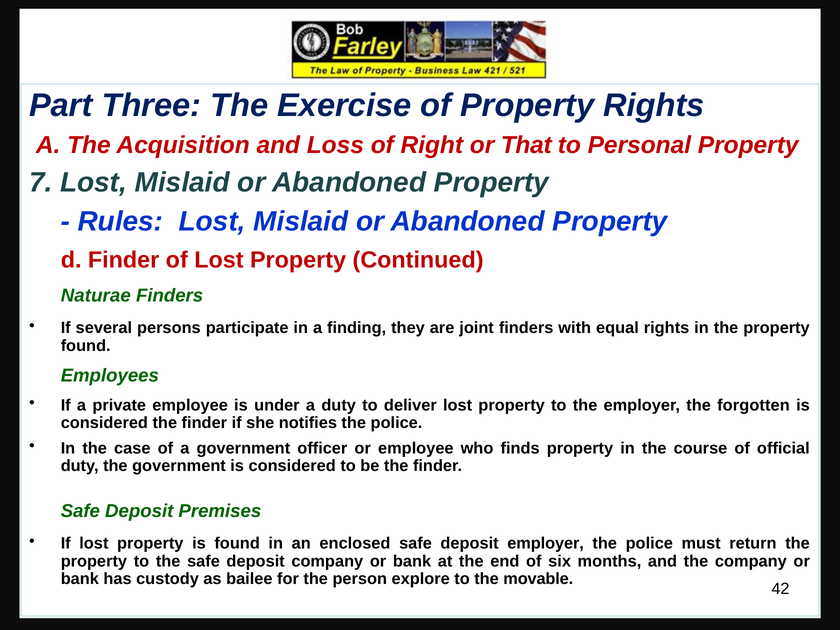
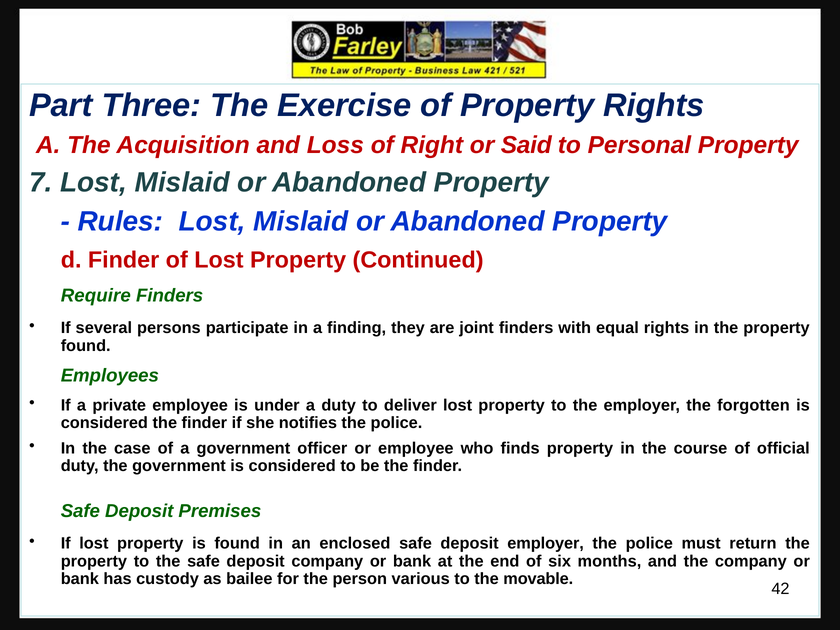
That: That -> Said (526, 145)
Naturae: Naturae -> Require (96, 295)
explore: explore -> various (421, 579)
